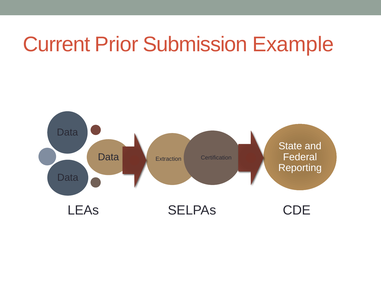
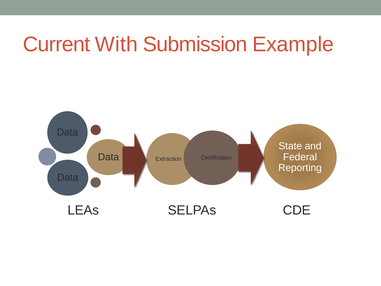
Prior: Prior -> With (116, 44)
